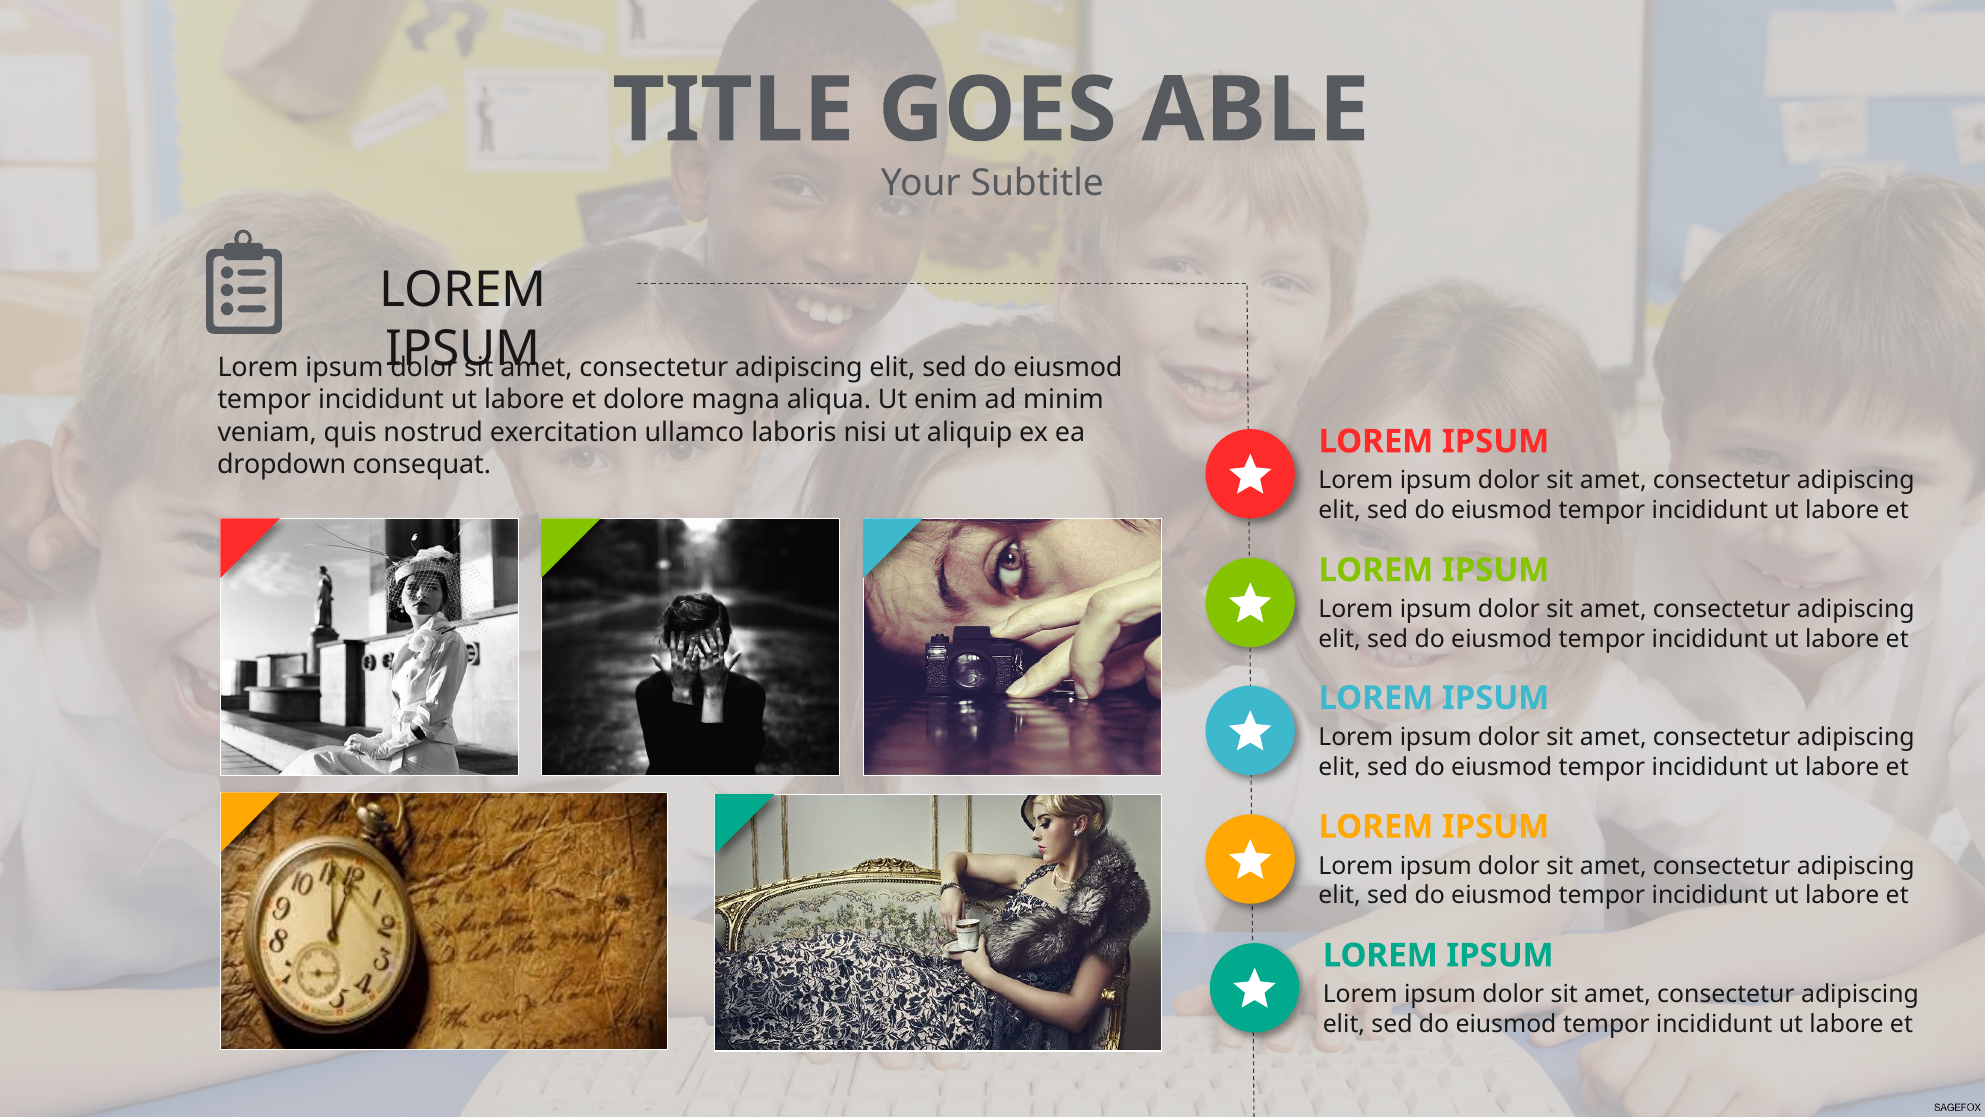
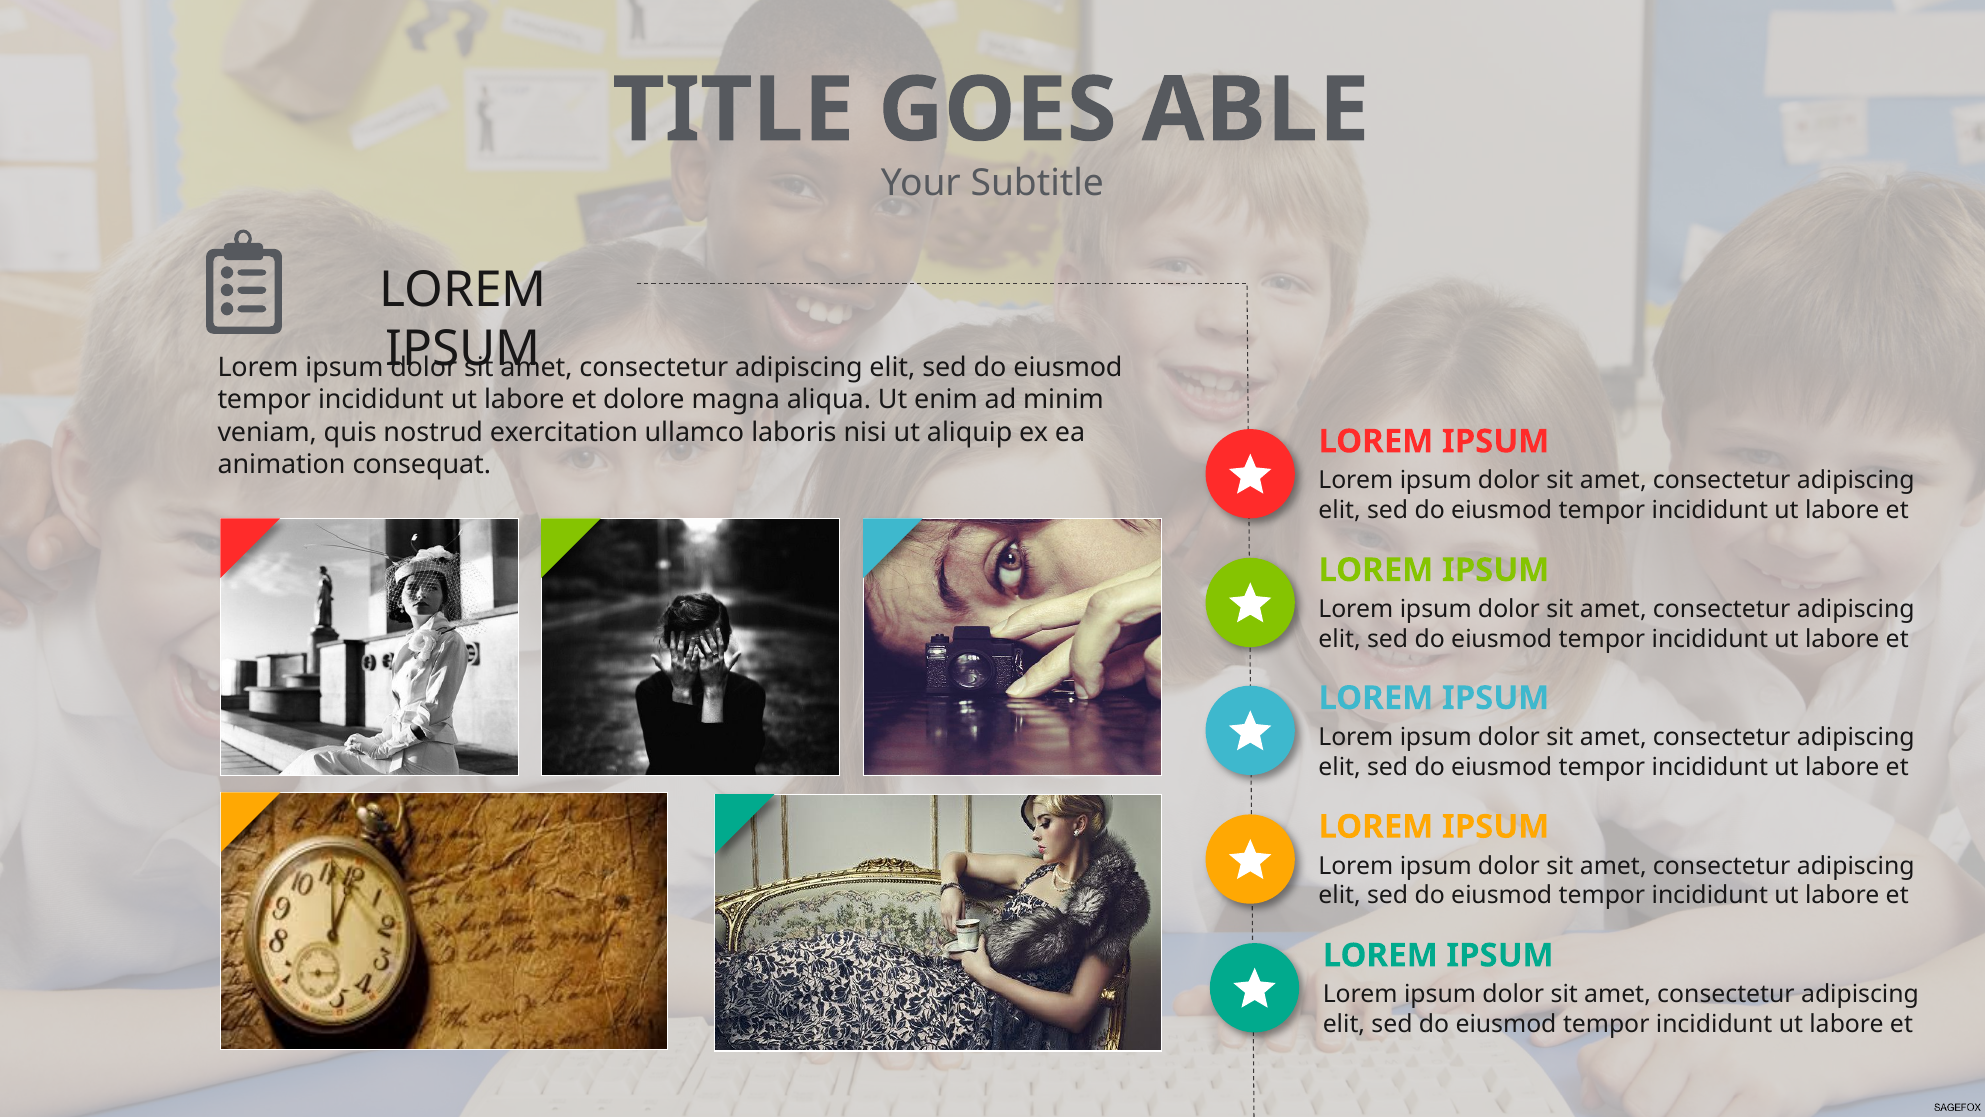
dropdown: dropdown -> animation (282, 465)
